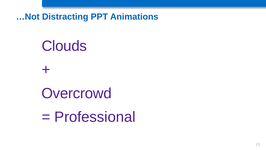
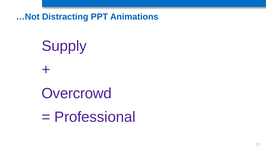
Clouds: Clouds -> Supply (64, 46)
